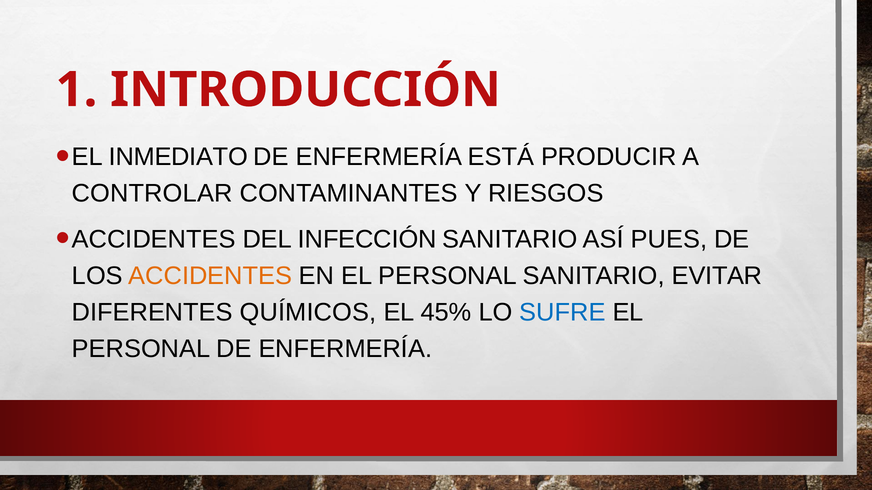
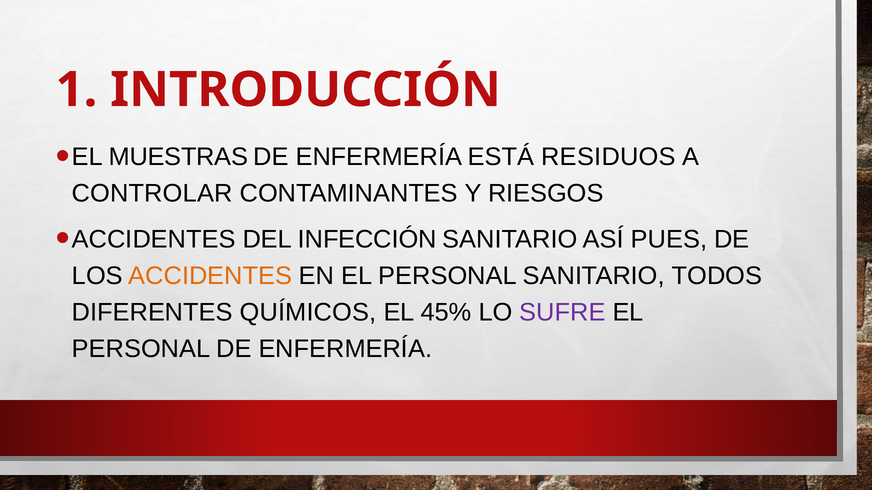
INMEDIATO: INMEDIATO -> MUESTRAS (178, 157)
PRODUCIR: PRODUCIR -> RESIDUOS (609, 157)
EVITAR: EVITAR -> TODOS (717, 276)
SUFRE colour: blue -> purple (562, 313)
